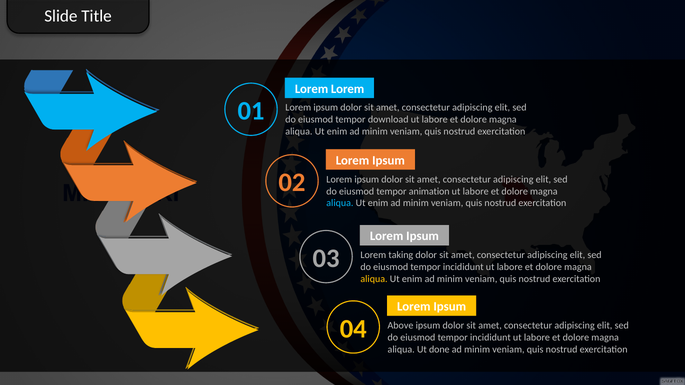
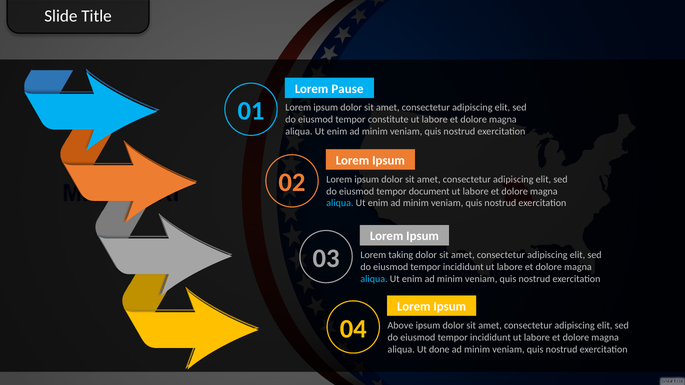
Lorem Lorem: Lorem -> Pause (347, 89)
download: download -> constitute (388, 120)
animation: animation -> document (429, 191)
aliqua colour: yellow -> light blue (374, 279)
